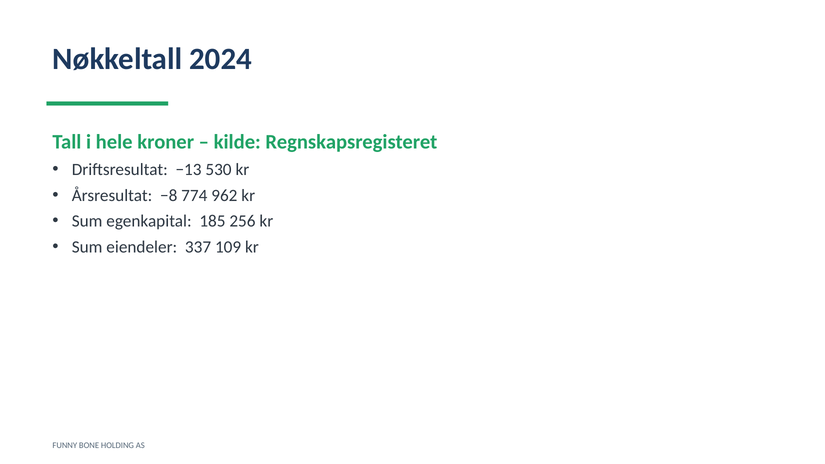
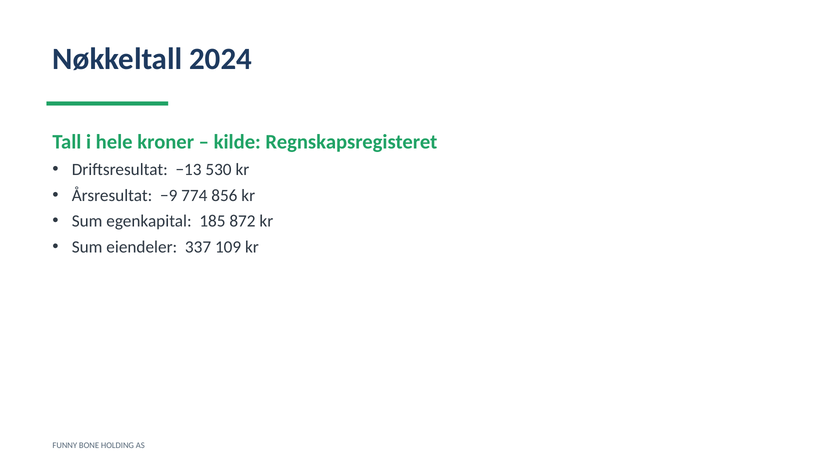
−8: −8 -> −9 (169, 195)
962: 962 -> 856 (224, 195)
256: 256 -> 872 (242, 221)
